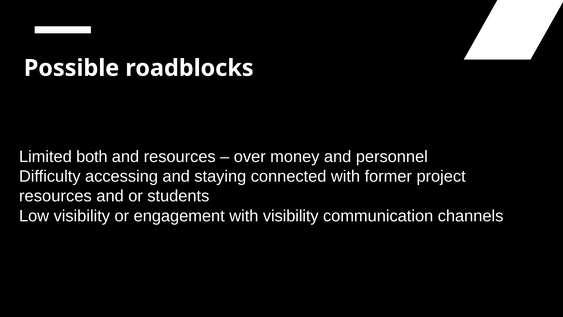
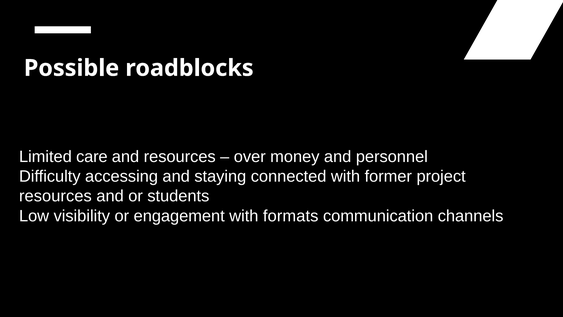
both: both -> care (92, 157)
with visibility: visibility -> formats (291, 216)
